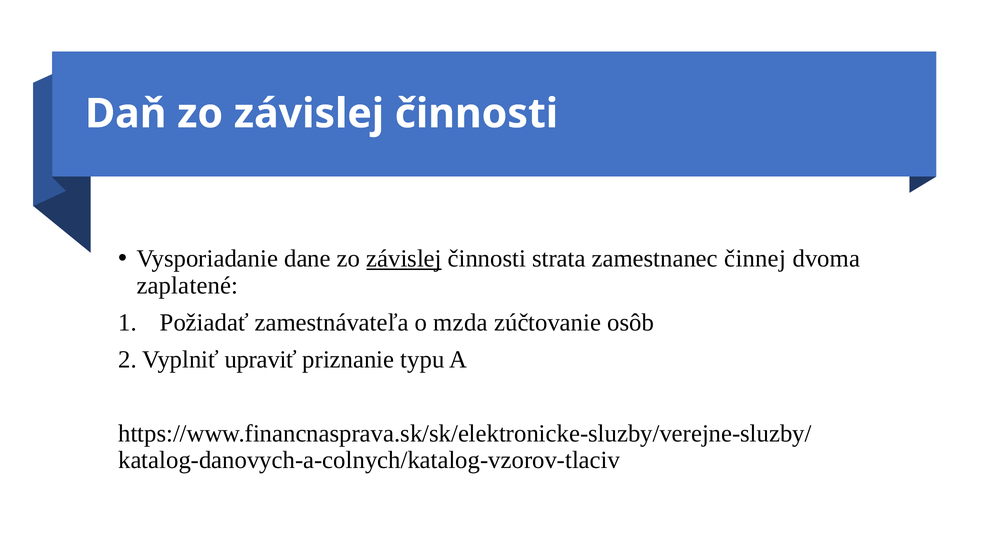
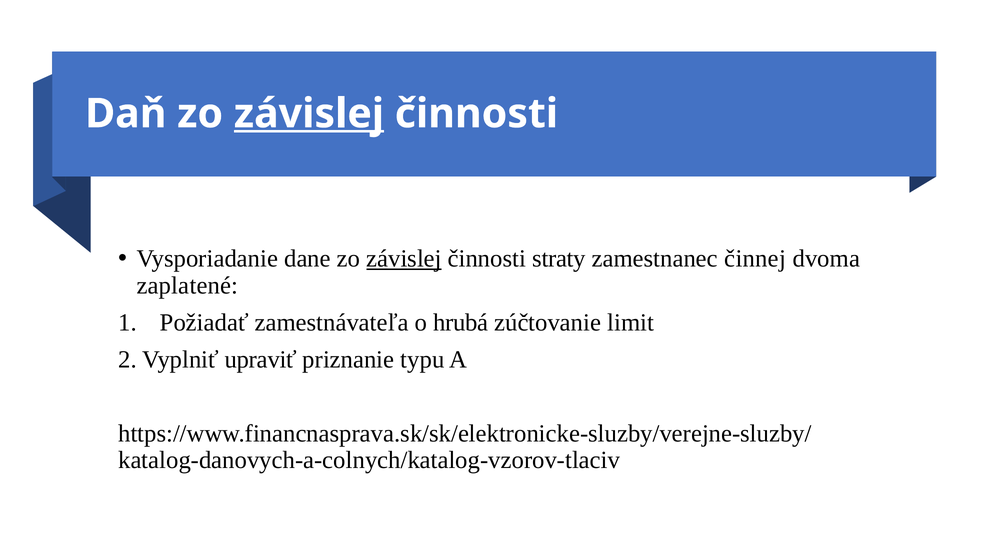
závislej underline: none -> present (309, 114)
strata: strata -> straty (559, 259)
mzda: mzda -> hrubá (461, 322)
osôb: osôb -> limit (631, 322)
